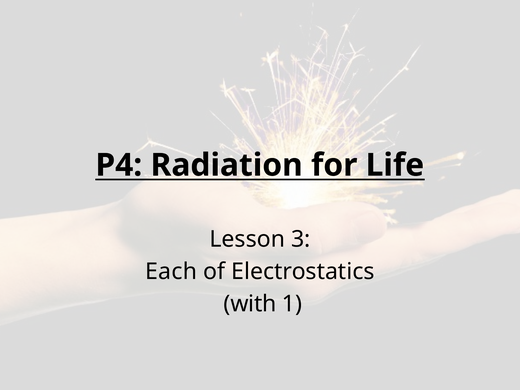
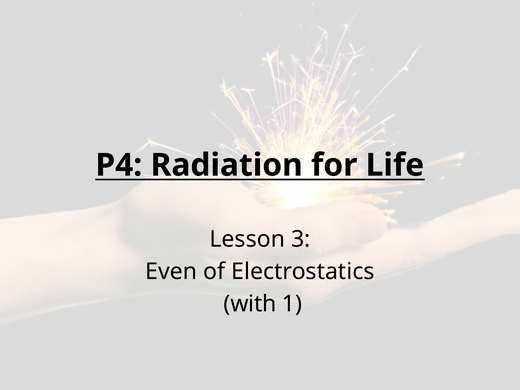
Each: Each -> Even (171, 271)
